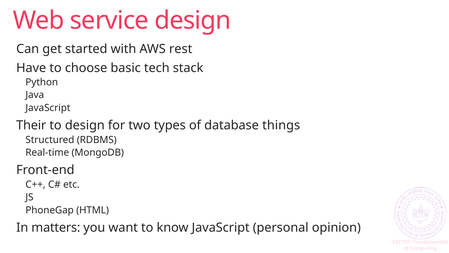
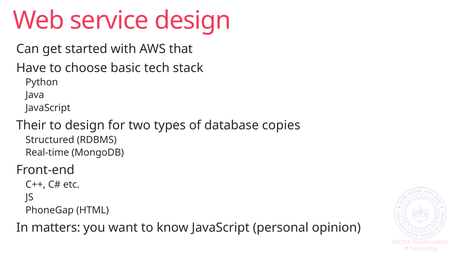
rest: rest -> that (181, 49)
things: things -> copies (281, 125)
